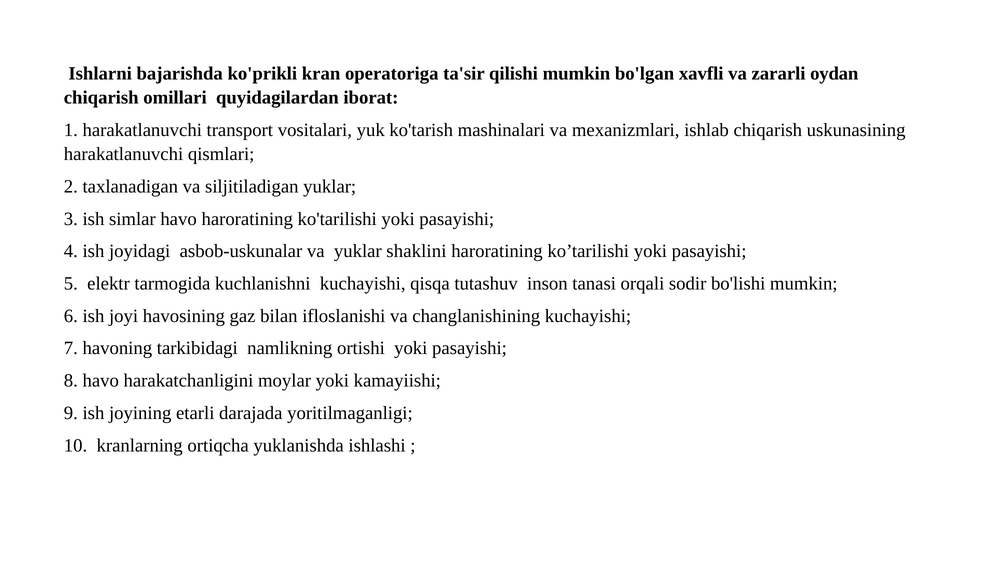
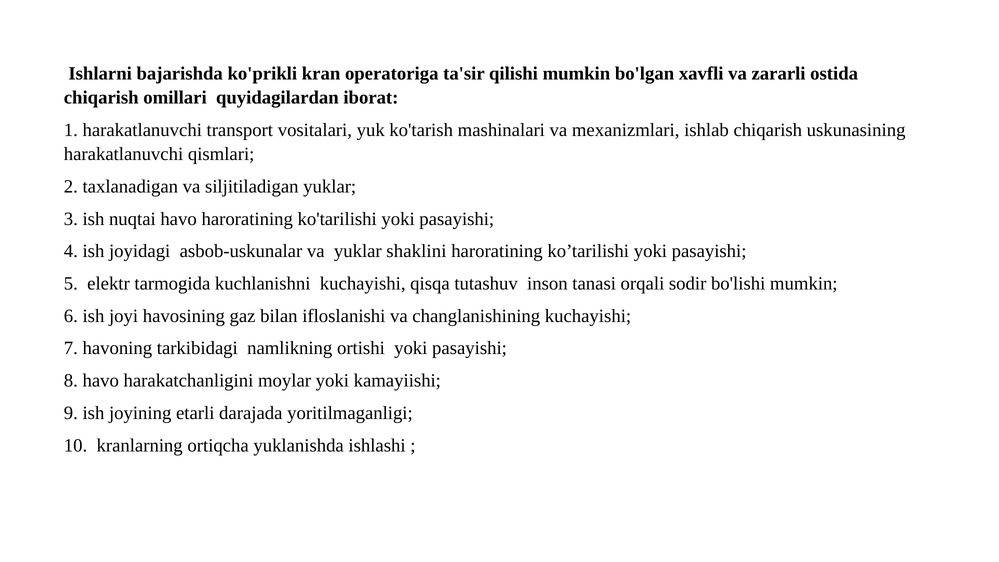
oydan: oydan -> ostida (834, 74)
simlar: simlar -> nuqtai (132, 219)
